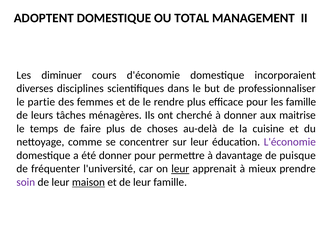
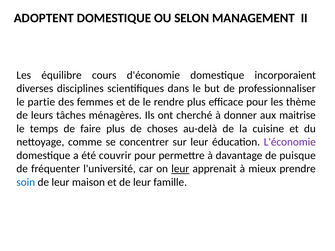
TOTAL: TOTAL -> SELON (192, 18)
diminuer: diminuer -> équilibre (62, 75)
les famille: famille -> thème (301, 102)
été donner: donner -> couvrir (115, 156)
soin colour: purple -> blue (26, 182)
maison underline: present -> none (88, 182)
